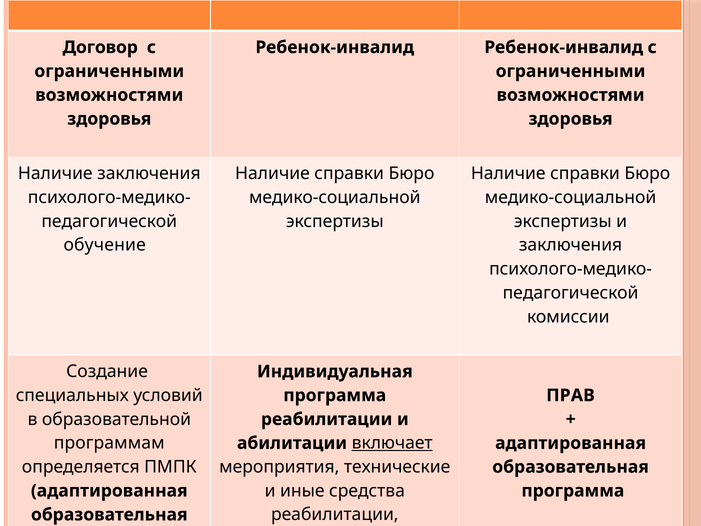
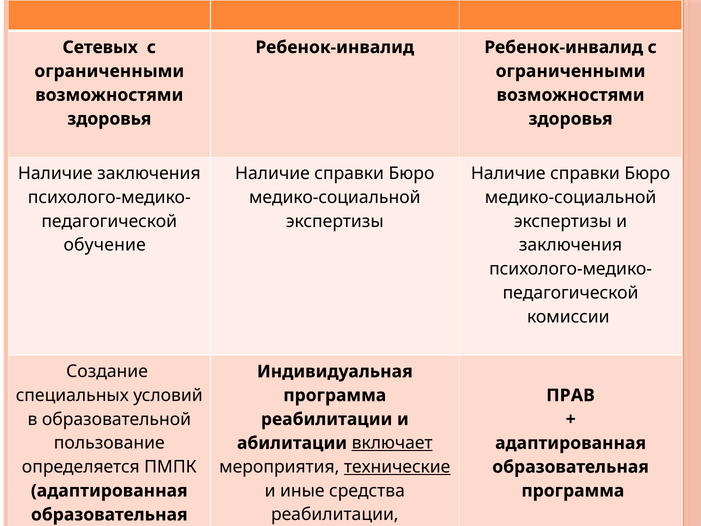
Договор: Договор -> Сетевых (100, 47)
программам: программам -> пользование (109, 443)
технические underline: none -> present (397, 467)
